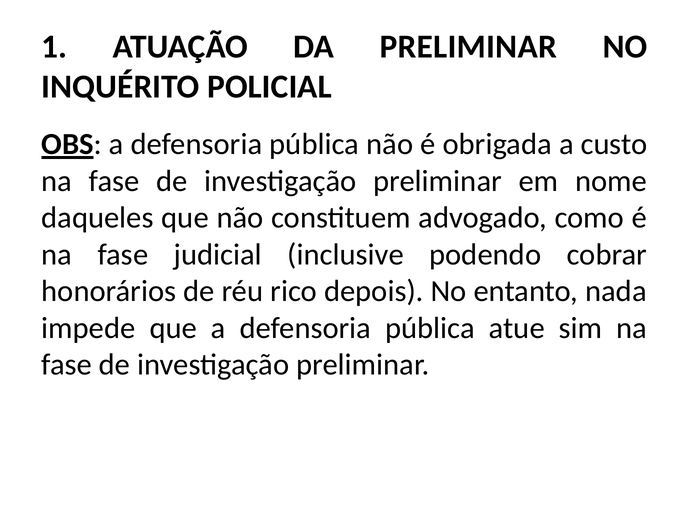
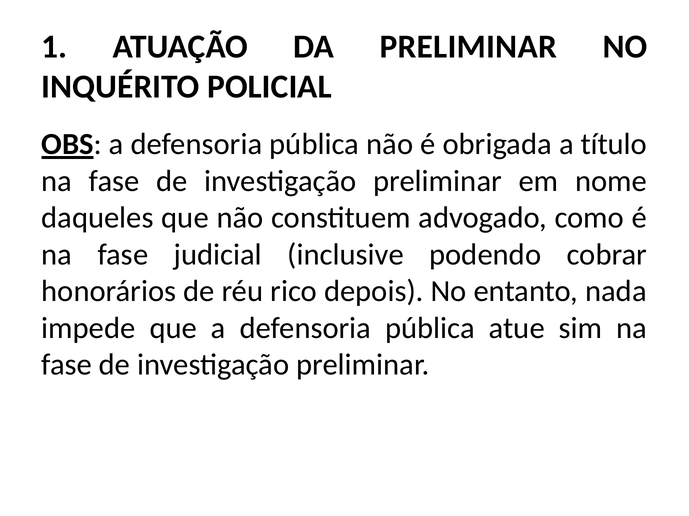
custo: custo -> título (614, 145)
